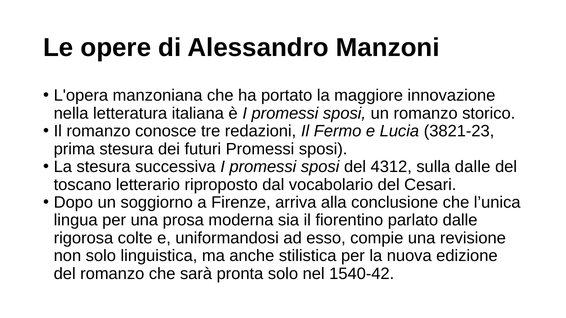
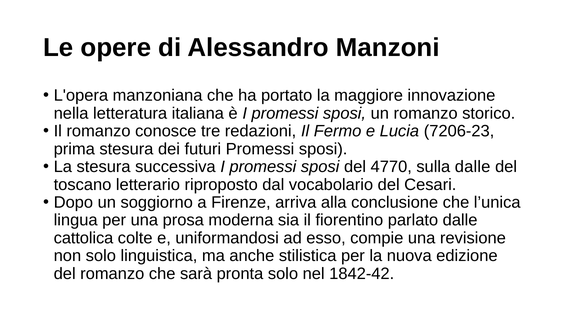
3821-23: 3821-23 -> 7206-23 (459, 131)
4312: 4312 -> 4770 (391, 167)
rigorosa: rigorosa -> cattolica (84, 238)
1540-42: 1540-42 -> 1842-42 (362, 274)
